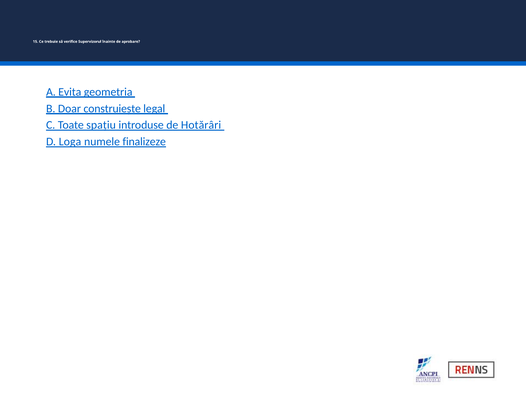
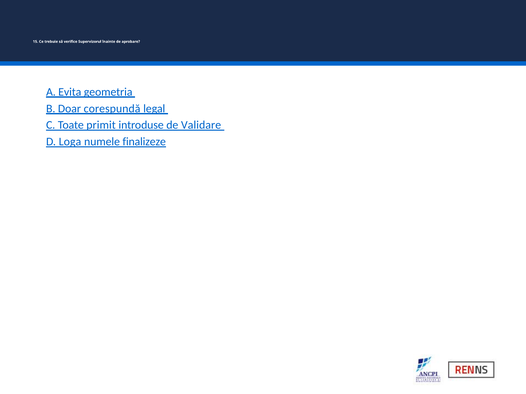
construiește: construiește -> corespundă (112, 109)
spațiu: spațiu -> primit (101, 125)
Hotărâri: Hotărâri -> Validare (201, 125)
